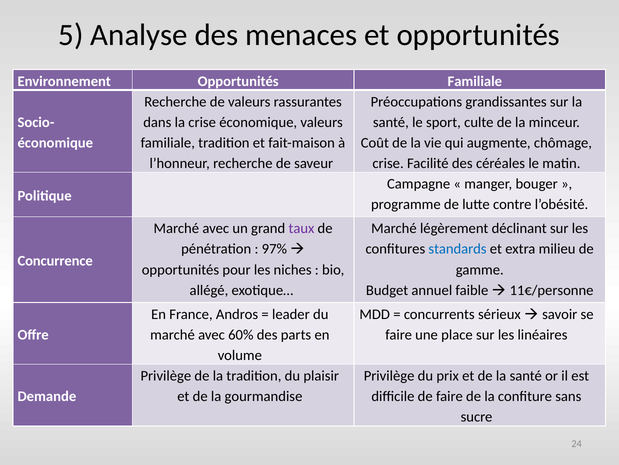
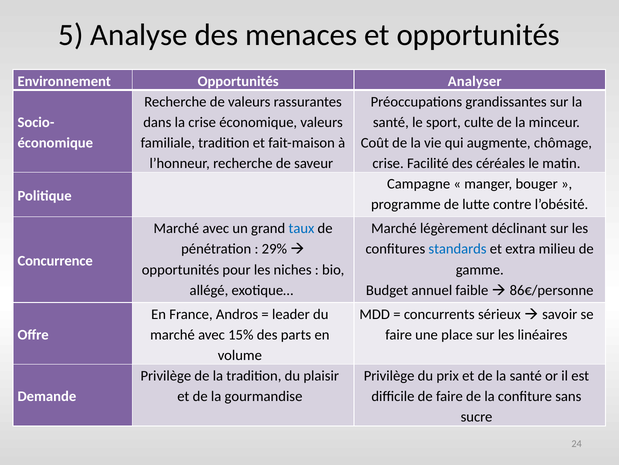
Opportunités Familiale: Familiale -> Analyser (475, 81)
taux colour: purple -> blue (301, 228)
97%: 97% -> 29% (274, 249)
11€/personne: 11€/personne -> 86€/personne (552, 290)
60%: 60% -> 15% (241, 334)
